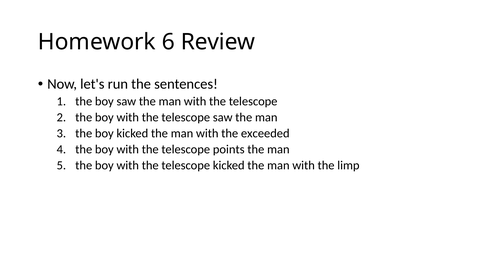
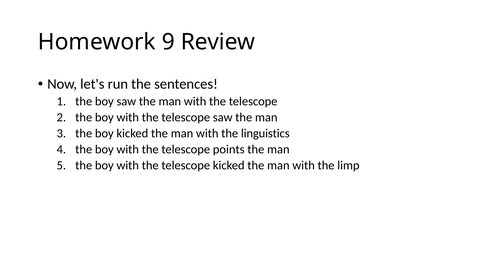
6: 6 -> 9 (168, 42)
exceeded: exceeded -> linguistics (265, 133)
